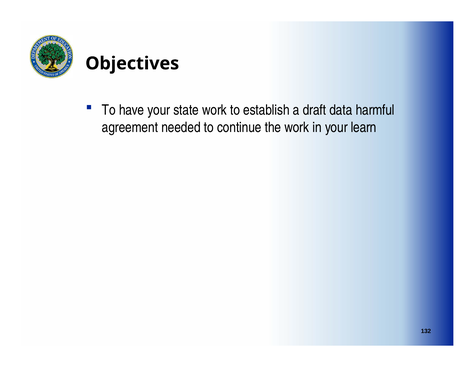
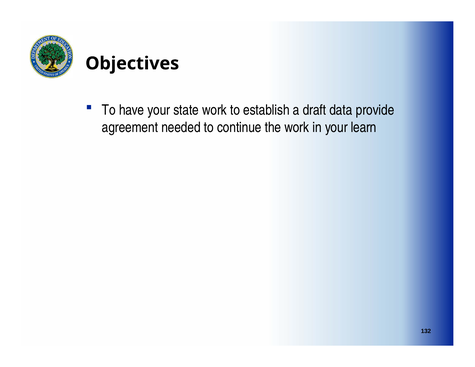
harmful: harmful -> provide (375, 110)
